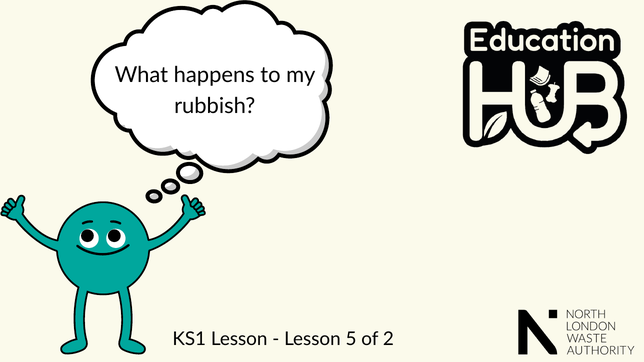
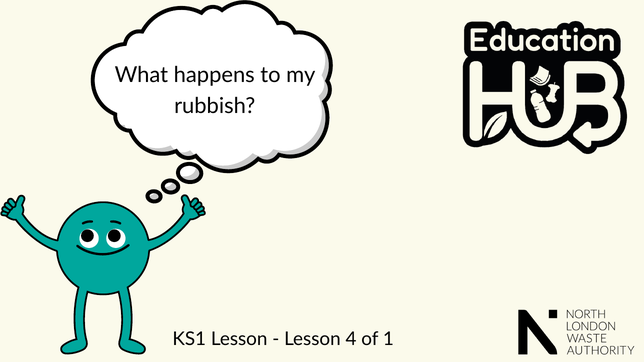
5: 5 -> 4 (351, 339)
2: 2 -> 1 (388, 339)
